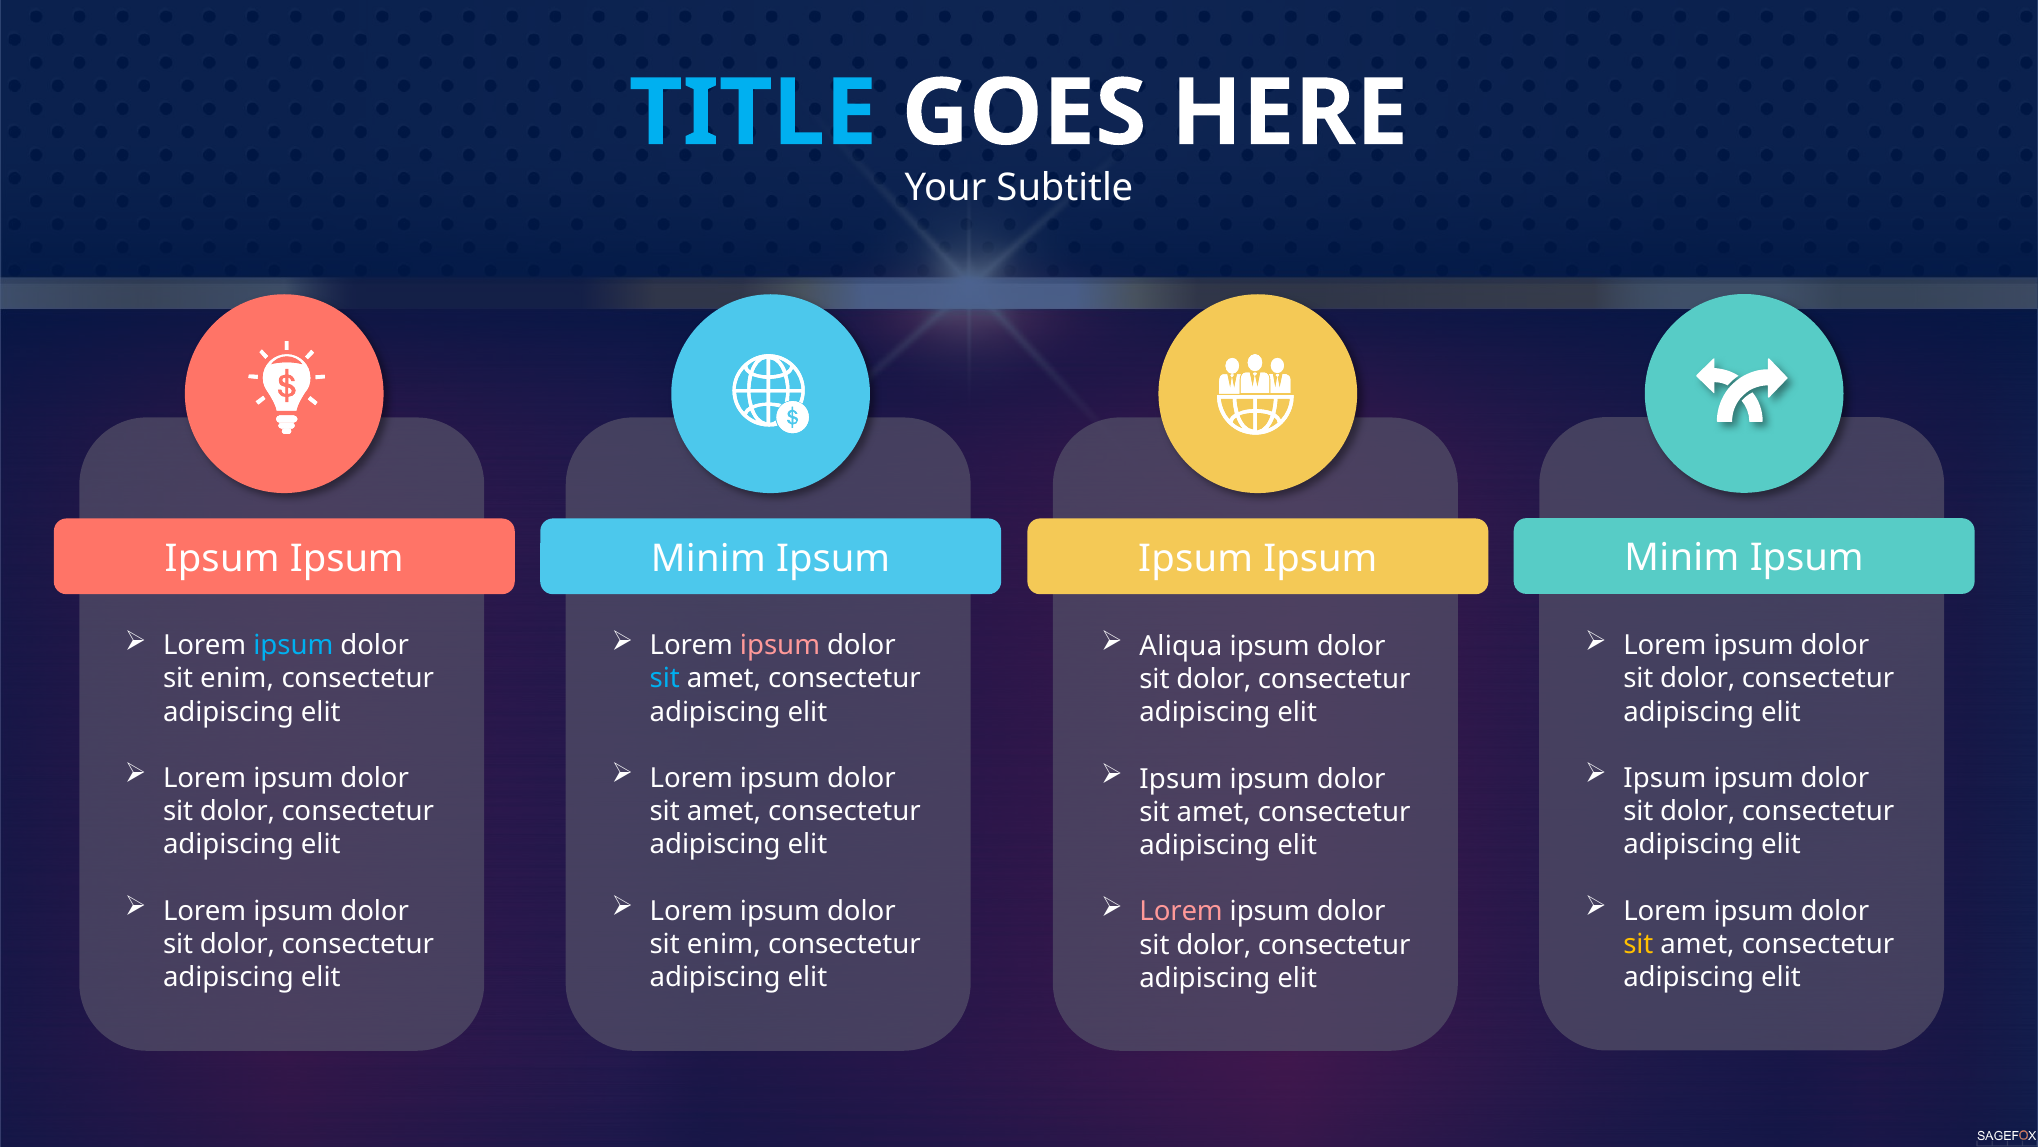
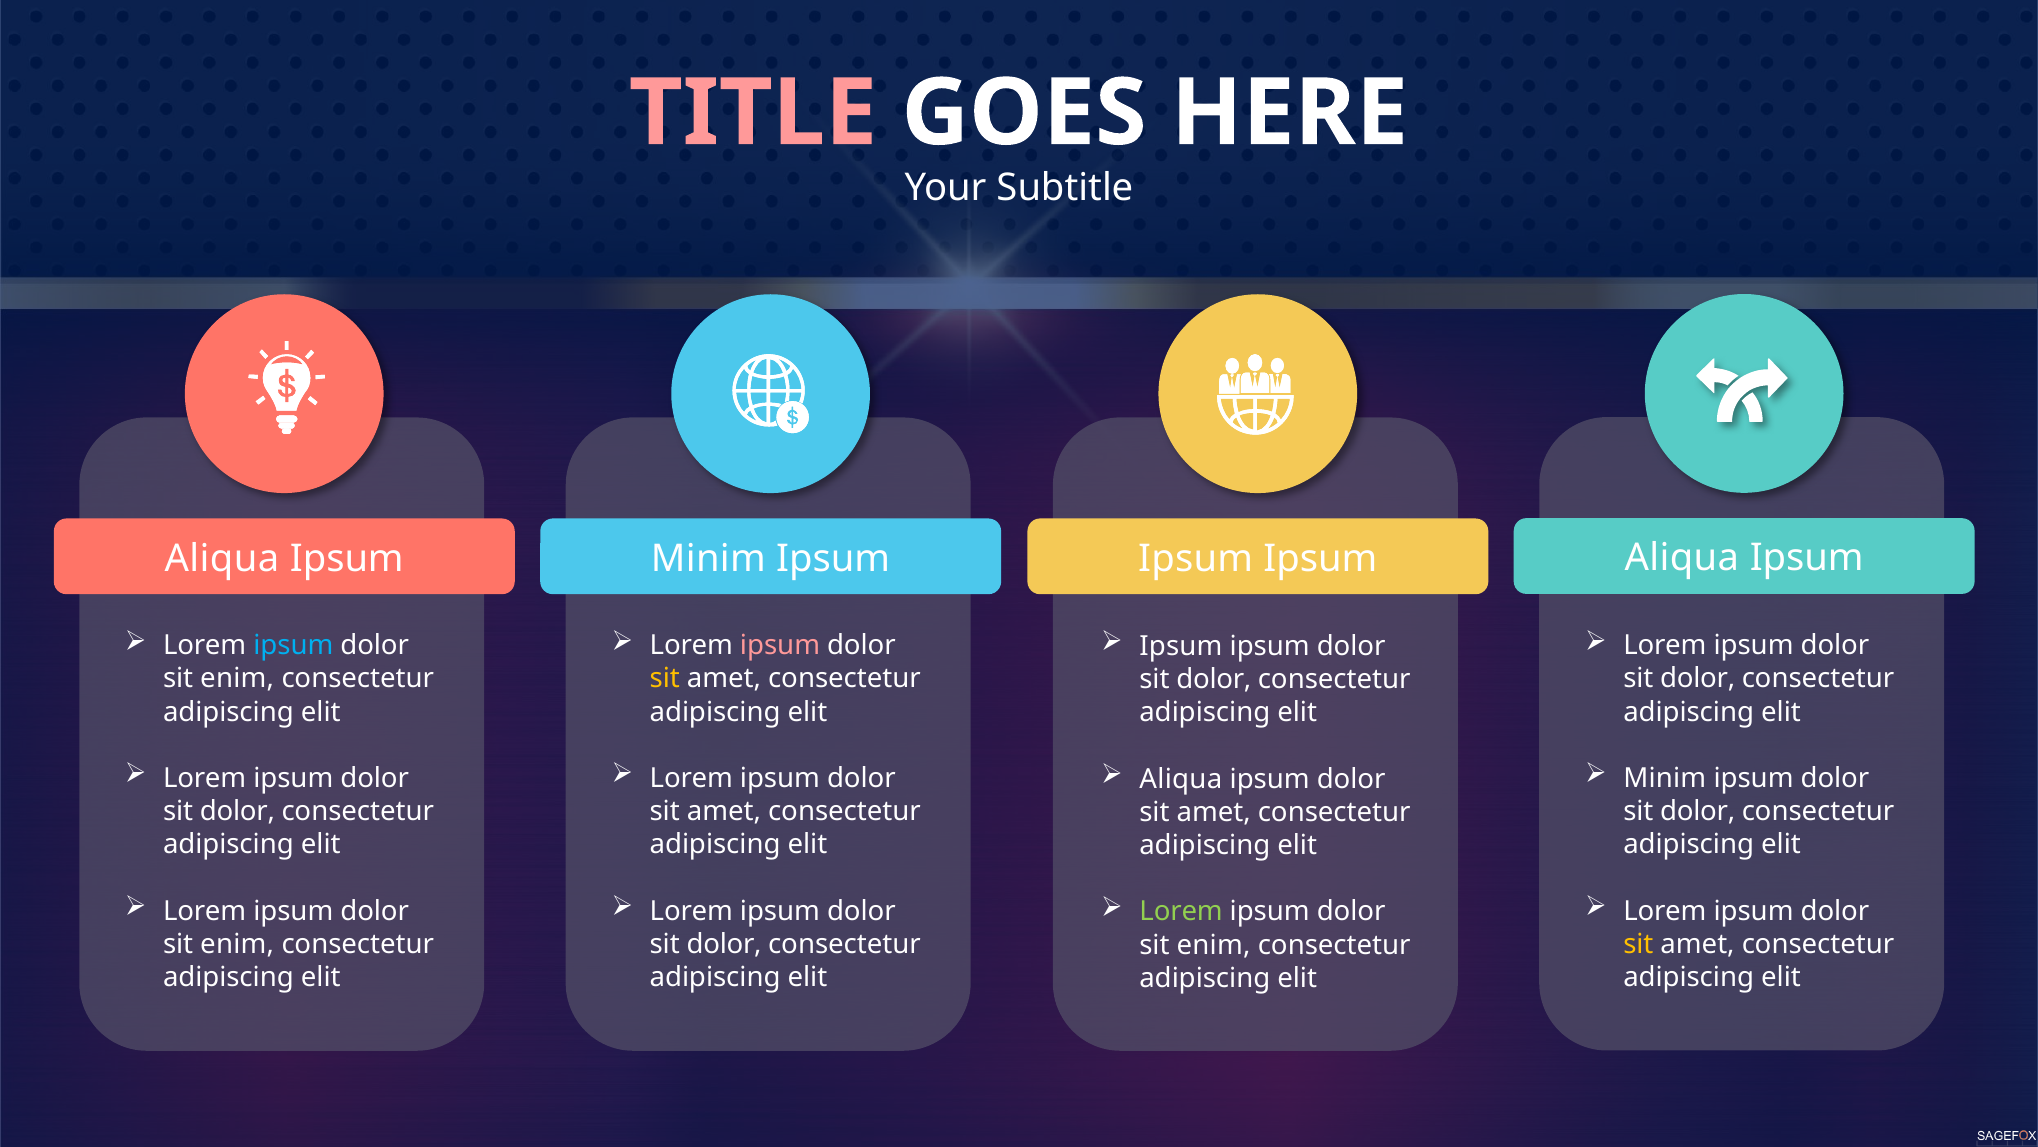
TITLE colour: light blue -> pink (753, 113)
Ipsum: Ipsum -> Aliqua (222, 558)
Minim: Minim -> Aliqua (1682, 558)
Aliqua: Aliqua -> Ipsum (1181, 646)
sit colour: light blue -> yellow (665, 678)
Ipsum: Ipsum -> Minim (1665, 778)
Ipsum: Ipsum -> Aliqua (1181, 779)
Lorem colour: pink -> light green (1181, 911)
dolor: dolor -> enim (237, 944)
enim: enim -> dolor (724, 944)
dolor: dolor -> enim (1214, 945)
